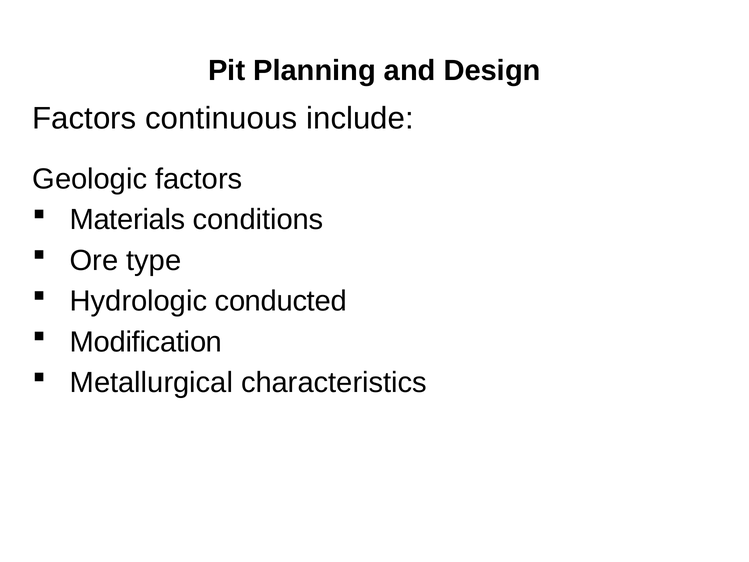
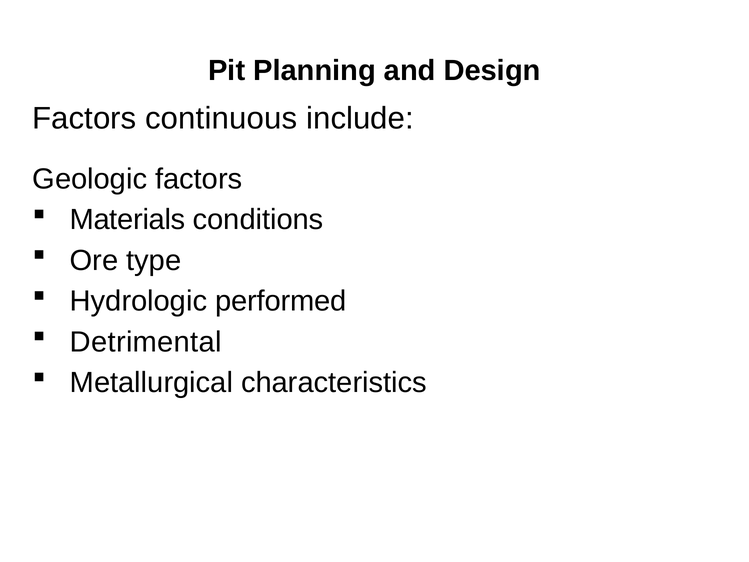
conducted: conducted -> performed (281, 301)
Modification: Modification -> Detrimental (146, 342)
